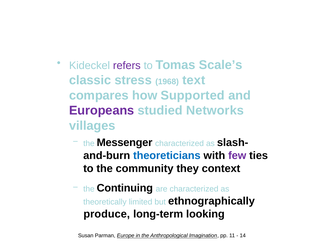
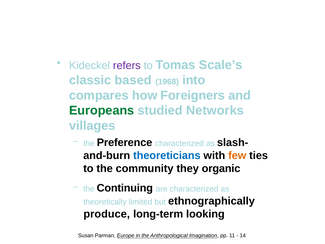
stress: stress -> based (133, 80)
text: text -> into (194, 80)
Supported: Supported -> Foreigners (193, 95)
Europeans colour: purple -> green (102, 110)
Messenger: Messenger -> Preference (125, 142)
few colour: purple -> orange (237, 155)
context: context -> organic (221, 168)
